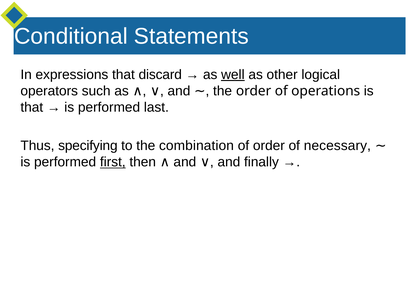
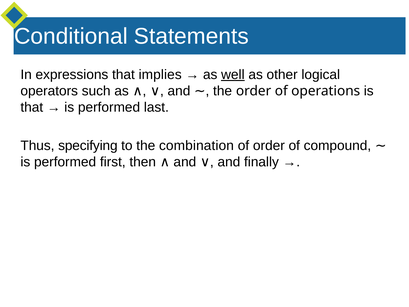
discard: discard -> implies (160, 75)
necessary: necessary -> compound (337, 146)
first underline: present -> none (113, 162)
